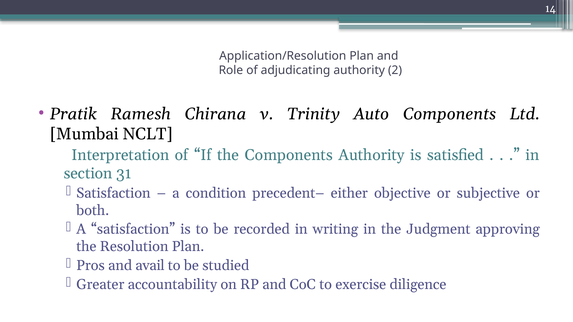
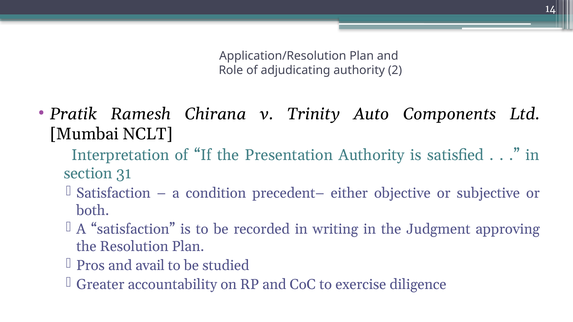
the Components: Components -> Presentation (289, 155)
